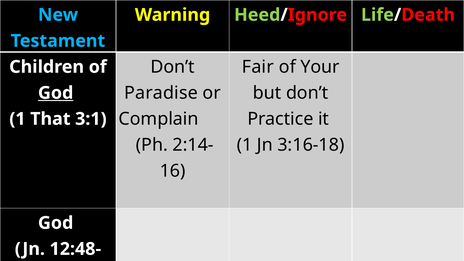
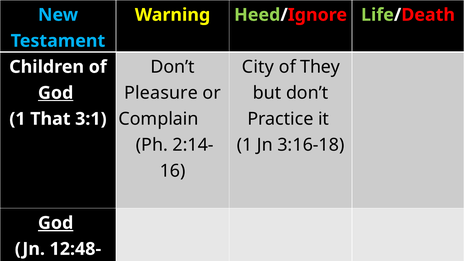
Fair: Fair -> City (258, 67)
Your: Your -> They (320, 67)
Paradise: Paradise -> Pleasure (161, 93)
God underline: none -> present (56, 223)
